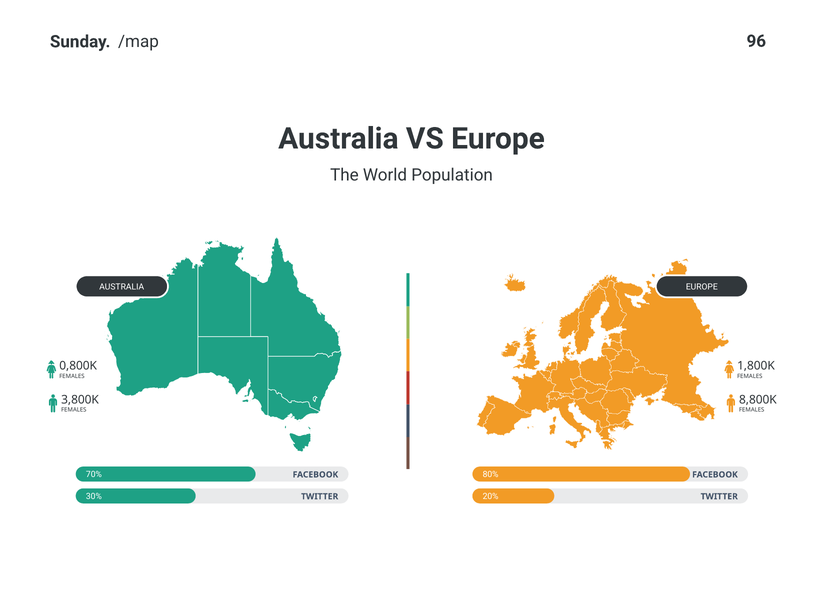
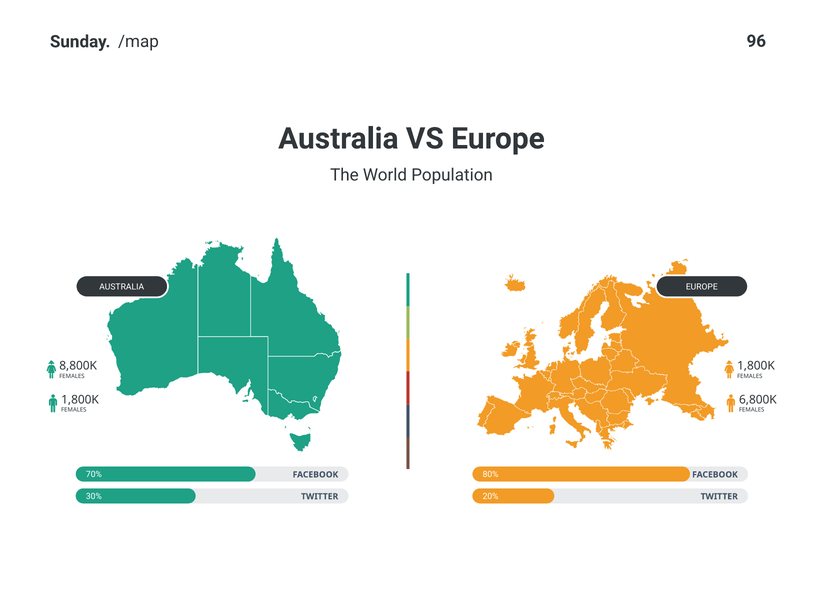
0,800K: 0,800K -> 8,800K (78, 366)
3,800K: 3,800K -> 1,800K (80, 400)
8,800K: 8,800K -> 6,800K (758, 400)
